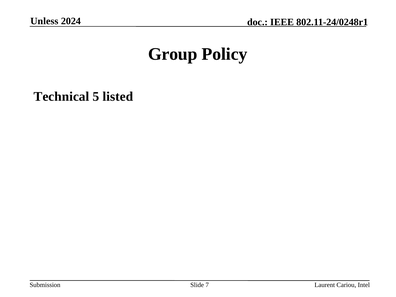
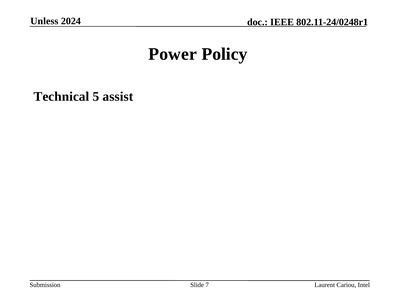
Group: Group -> Power (173, 54)
listed: listed -> assist (118, 97)
